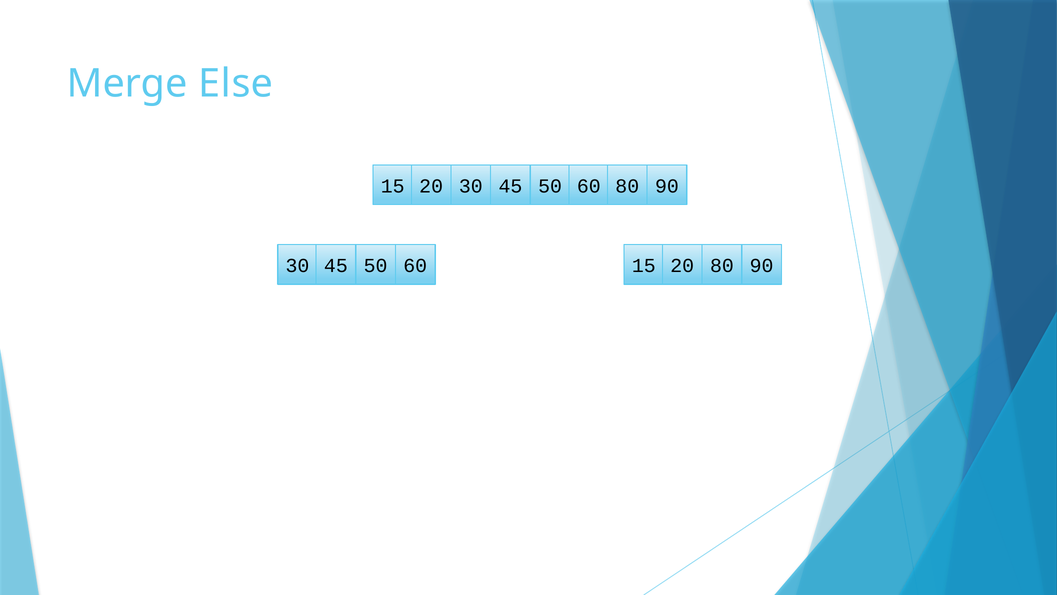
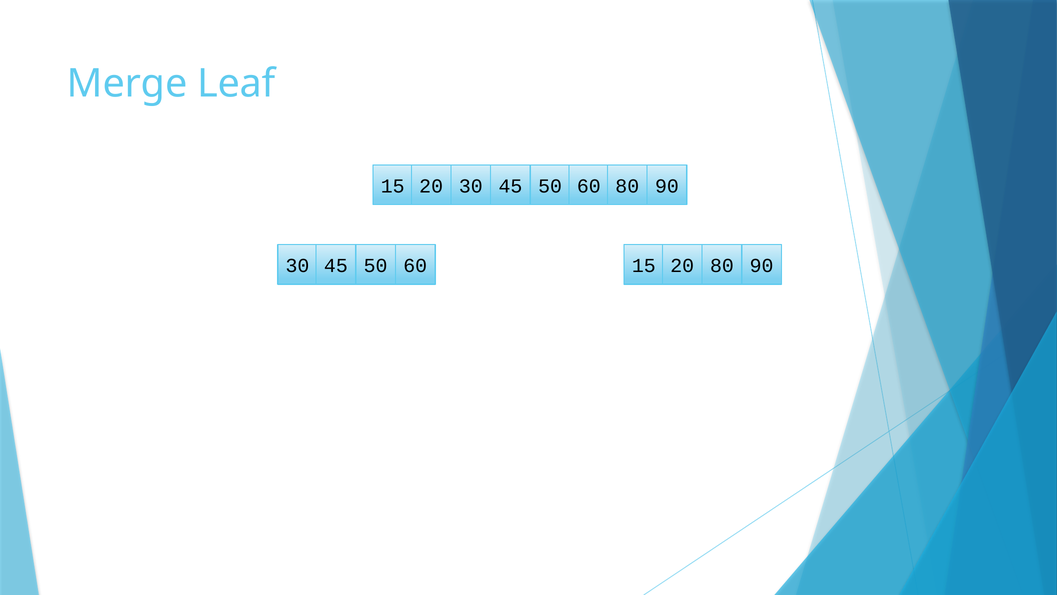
Else: Else -> Leaf (236, 83)
